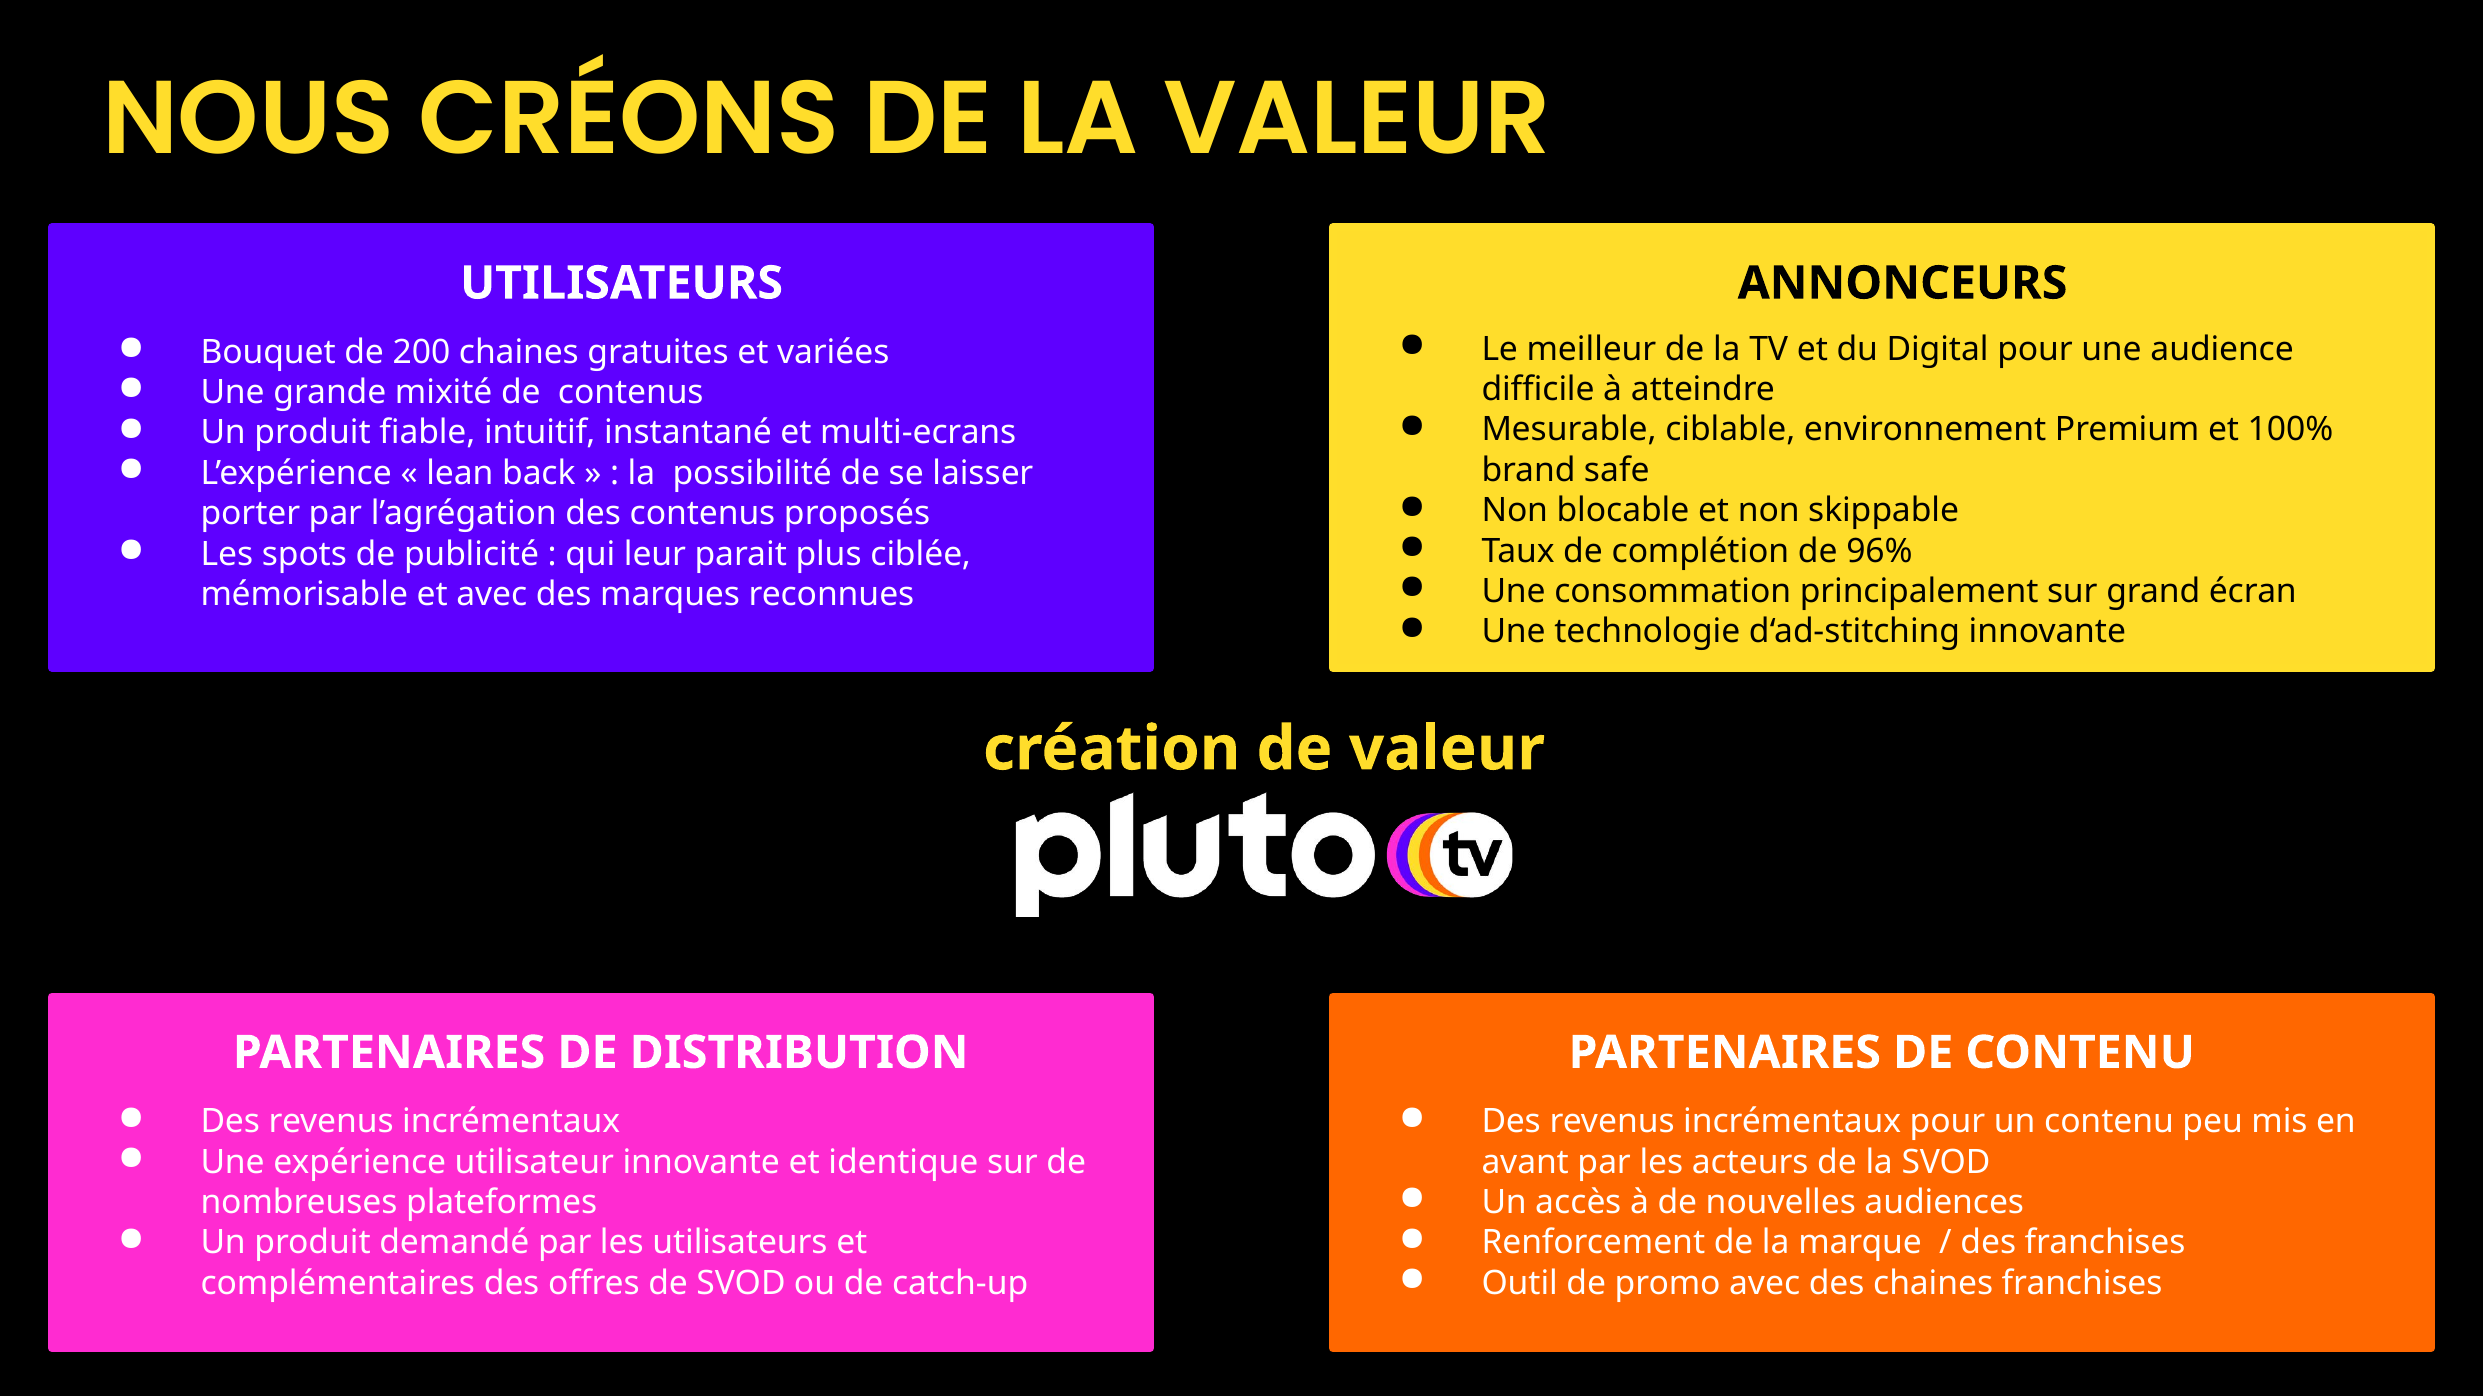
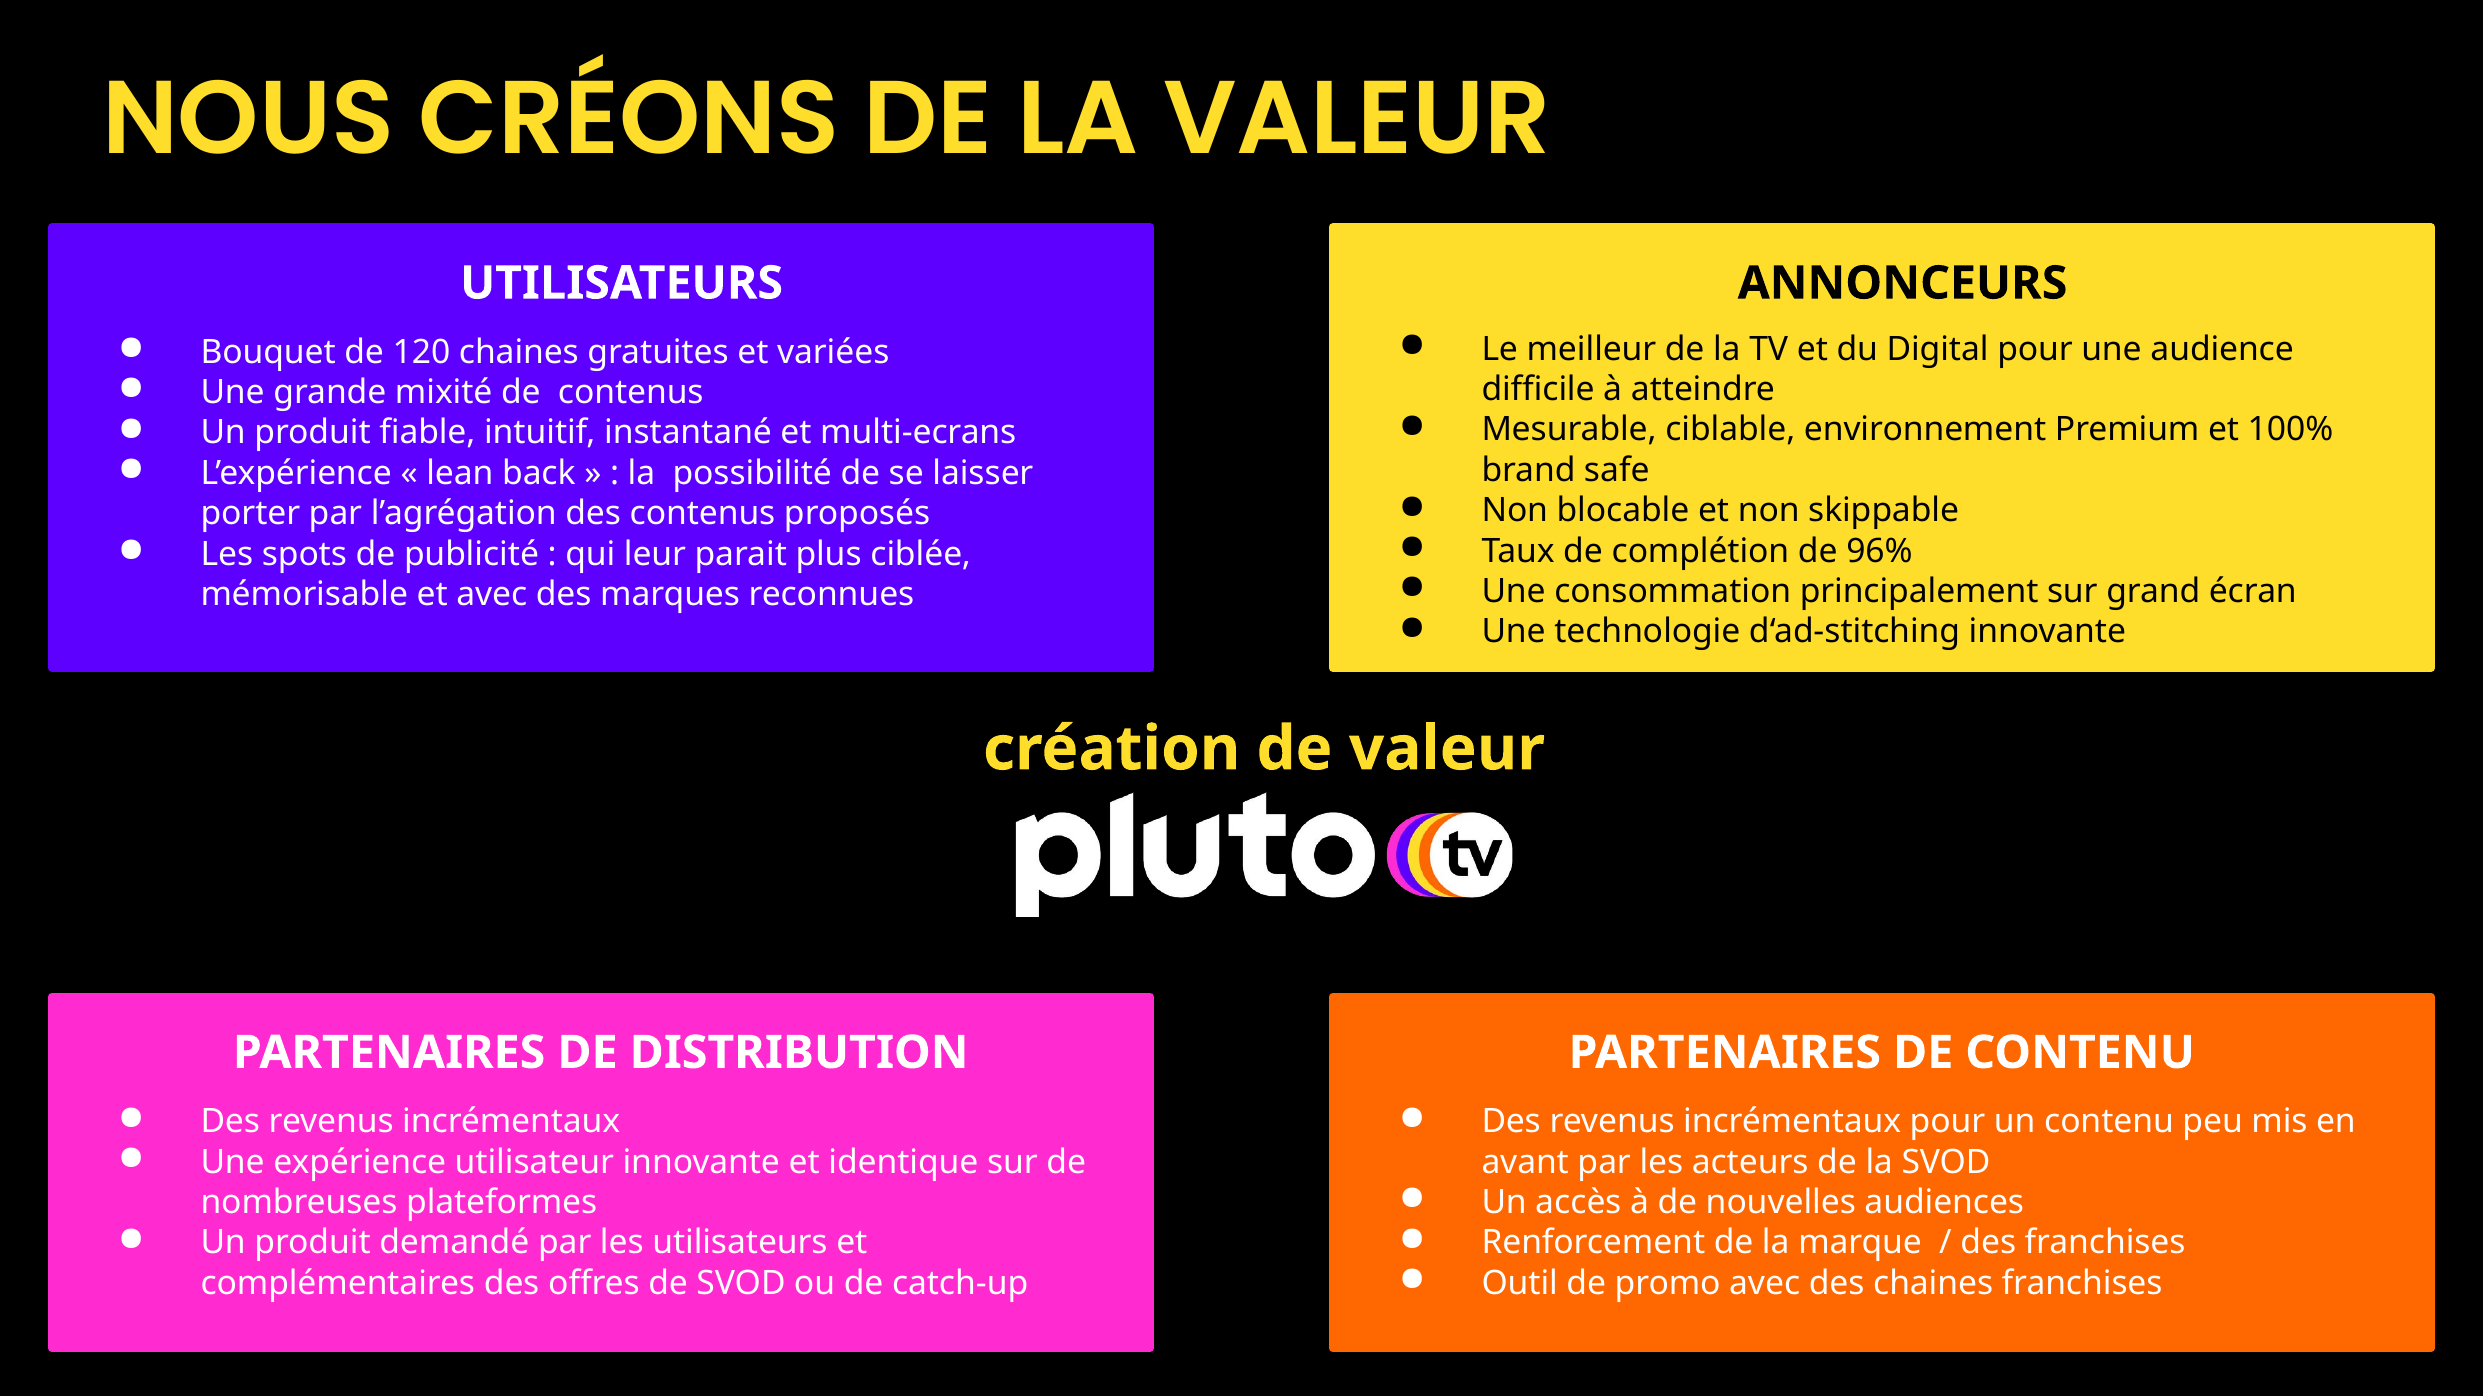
200: 200 -> 120 (421, 352)
